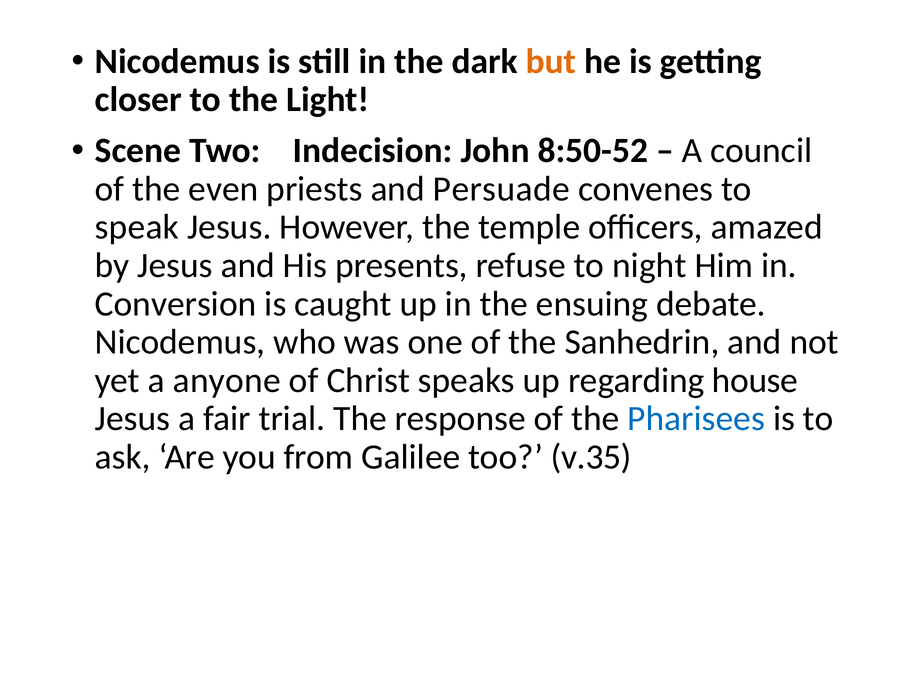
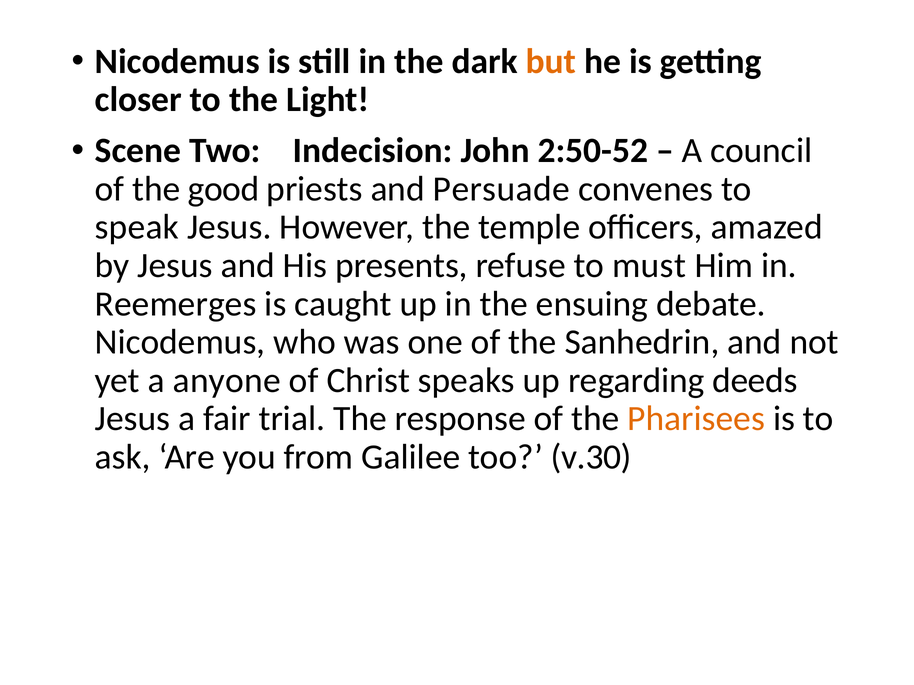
8:50-52: 8:50-52 -> 2:50-52 (593, 151)
even: even -> good (224, 189)
night: night -> must (649, 266)
Conversion: Conversion -> Reemerges (176, 304)
house: house -> deeds (755, 381)
Pharisees colour: blue -> orange (696, 419)
v.35: v.35 -> v.30 (591, 457)
